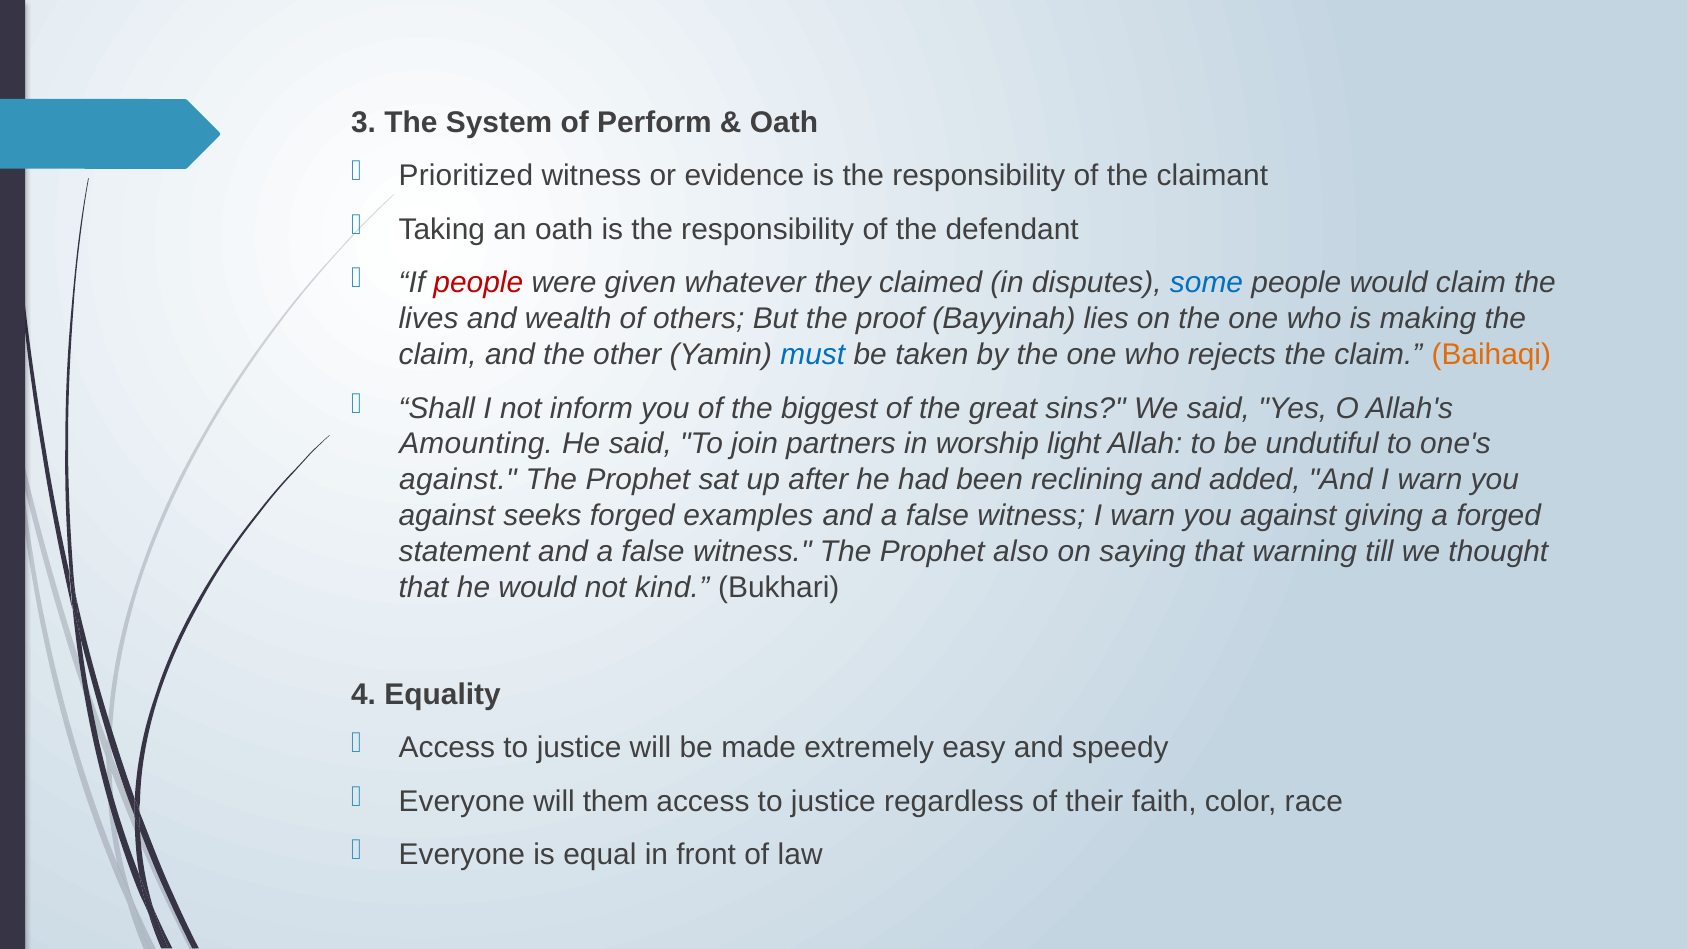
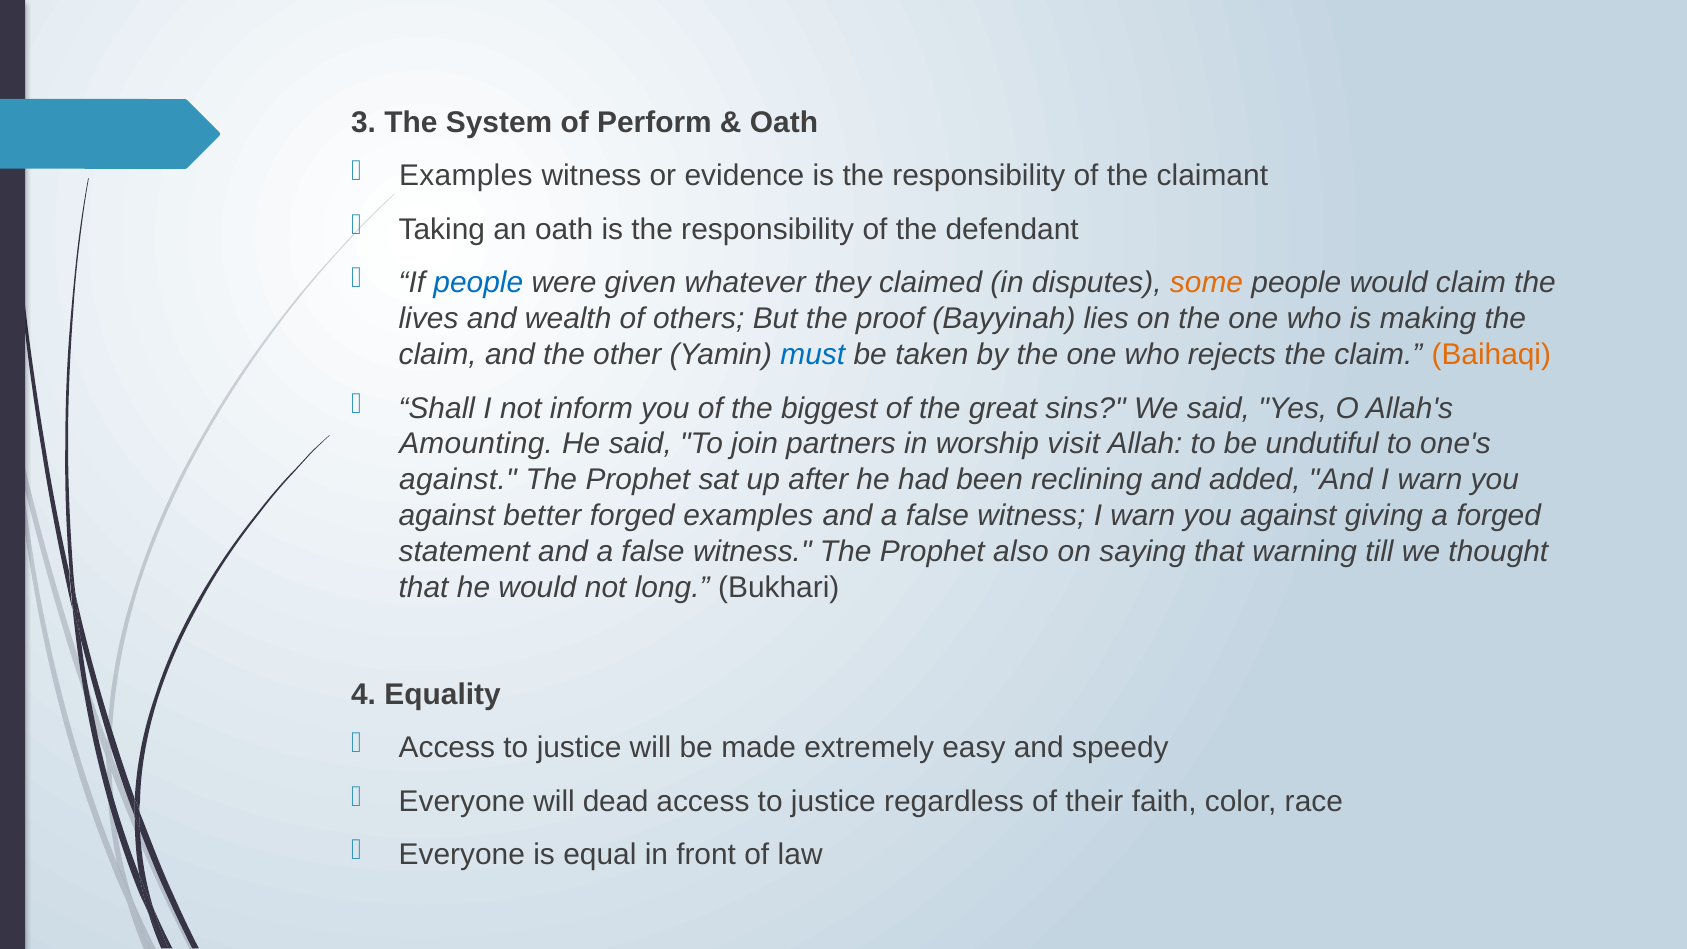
Prioritized: Prioritized -> Examples (466, 176)
people colour: red -> blue (478, 283)
some colour: blue -> orange (1206, 283)
light: light -> visit (1074, 444)
seeks: seeks -> better (542, 516)
kind: kind -> long (672, 587)
them: them -> dead (616, 801)
